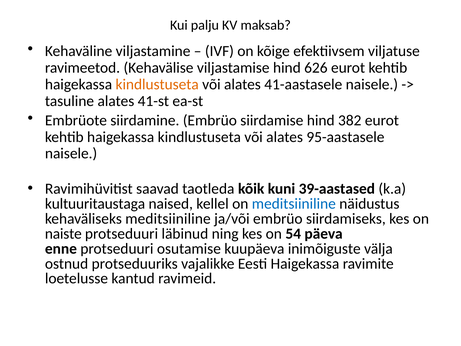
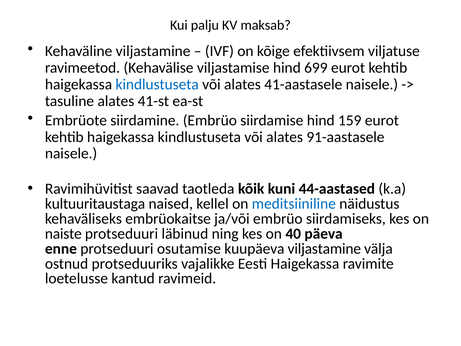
626: 626 -> 699 (316, 68)
kindlustuseta colour: orange -> blue (157, 84)
382: 382 -> 159 (350, 120)
95-aastasele: 95-aastasele -> 91-aastasele (345, 137)
39-aastased: 39-aastased -> 44-aastased (337, 189)
kehaväliseks meditsiiniline: meditsiiniline -> embrüokaitse (168, 219)
54: 54 -> 40 (293, 234)
kuupäeva inimõiguste: inimõiguste -> viljastamine (324, 248)
